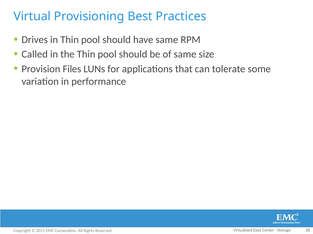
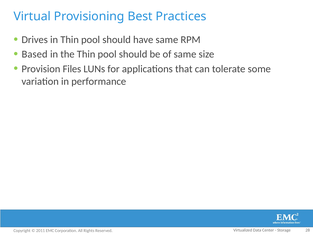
Called: Called -> Based (35, 54)
